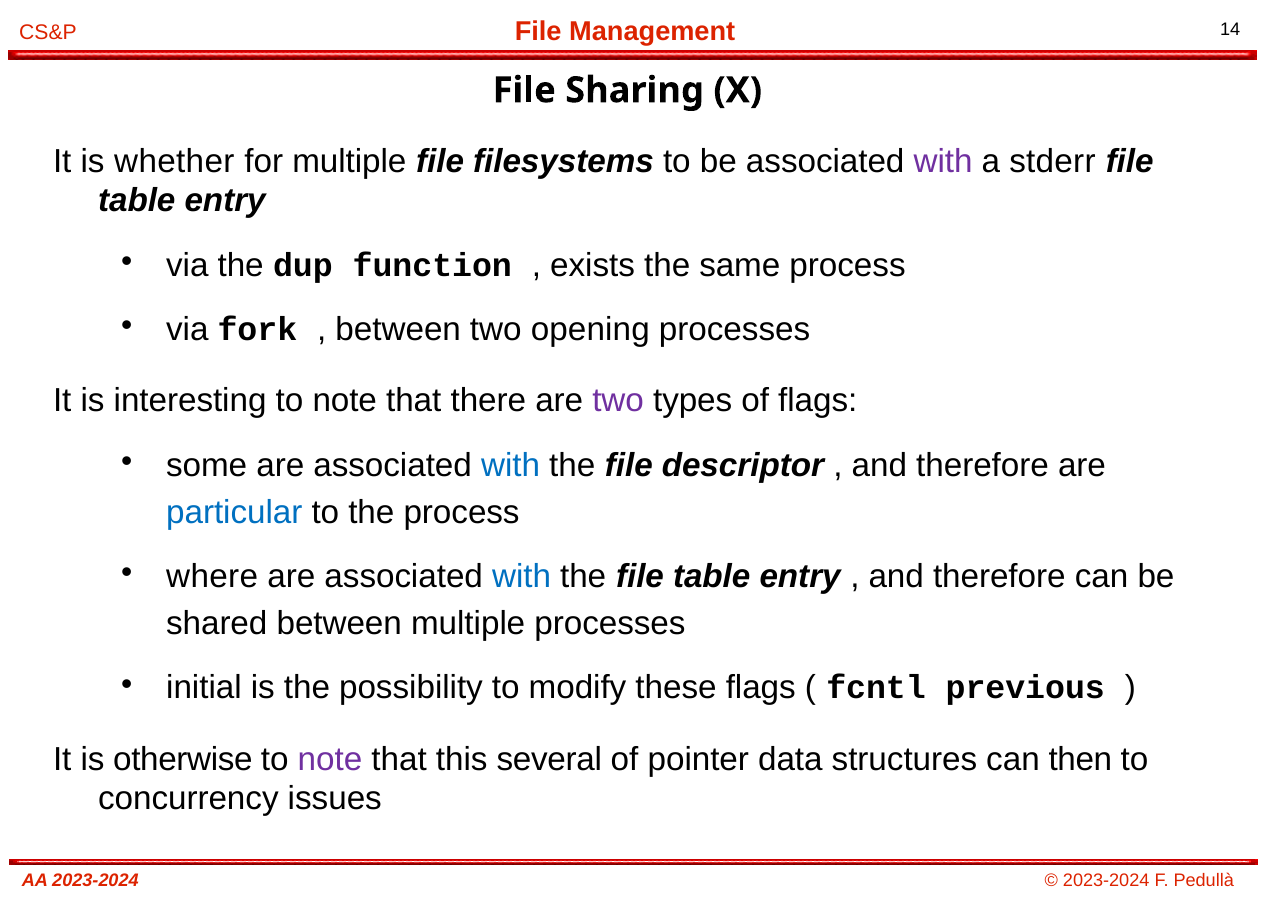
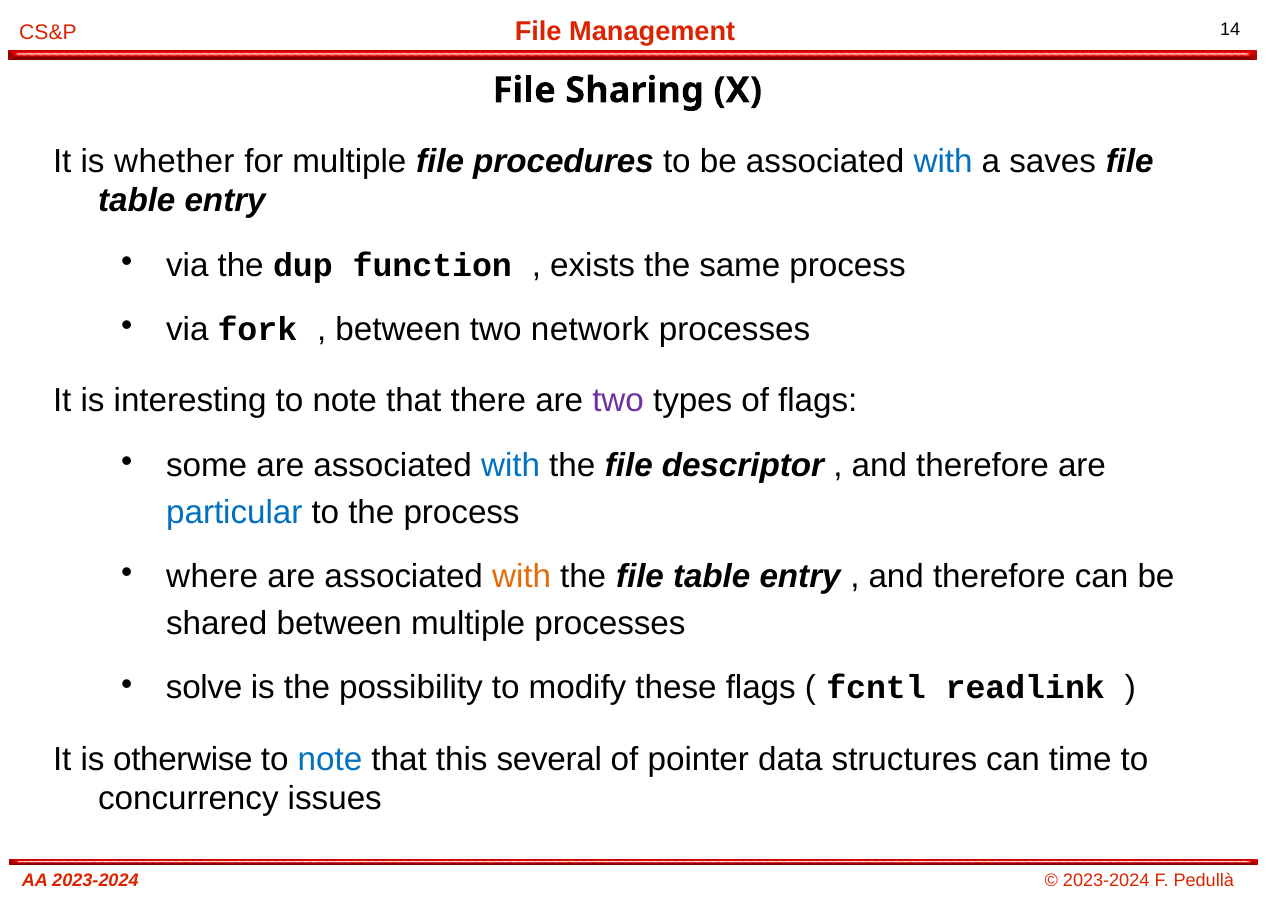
filesystems: filesystems -> procedures (563, 161)
with colour: purple -> blue (943, 161)
stderr: stderr -> saves (1053, 161)
opening: opening -> network (590, 330)
with colour: blue -> orange (522, 577)
initial: initial -> solve (204, 688)
previous: previous -> readlink (1025, 688)
note colour: purple -> blue (330, 760)
then: then -> time (1080, 760)
